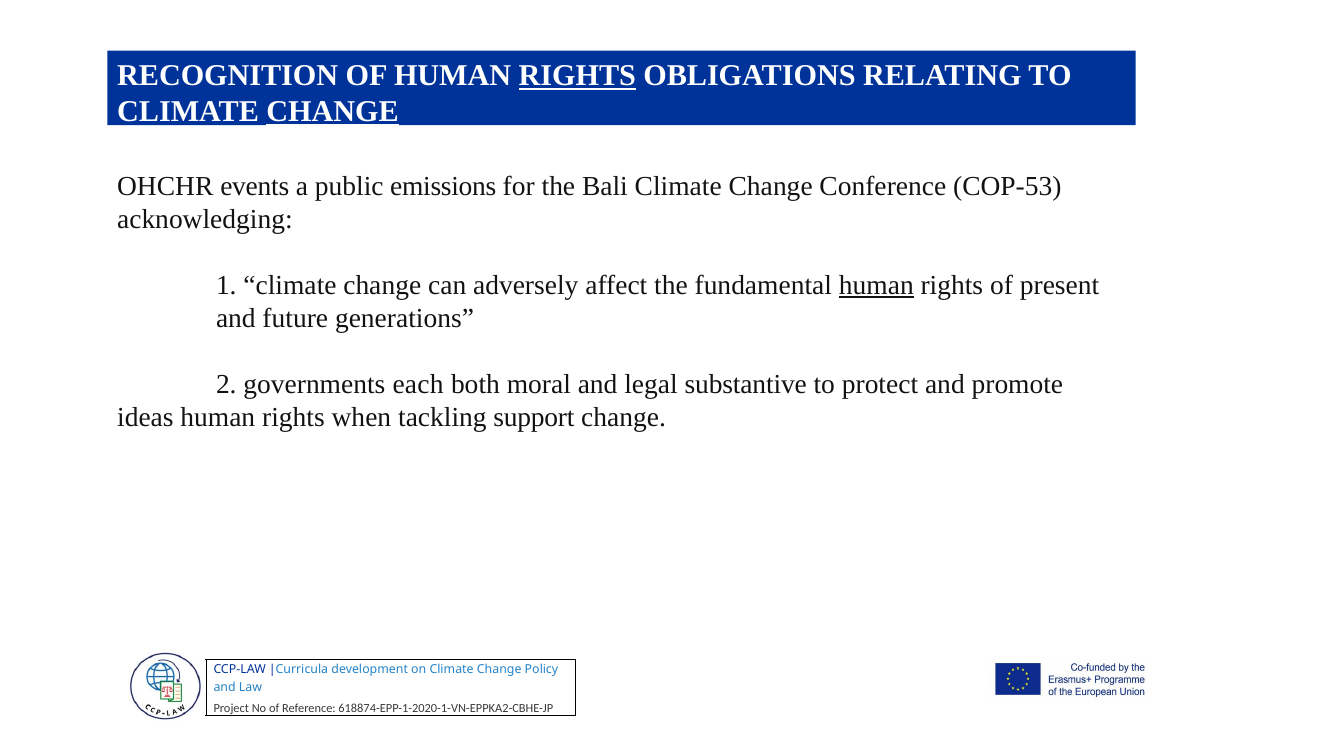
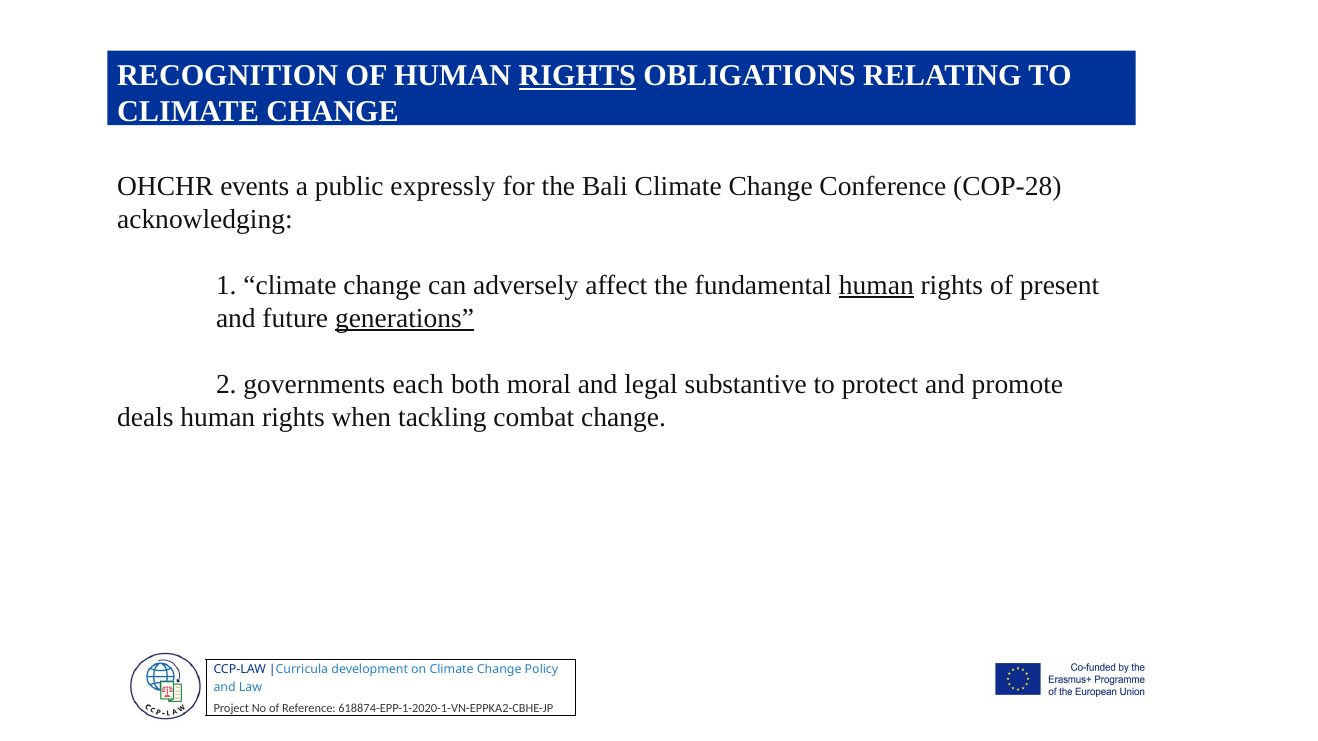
CHANGE underline: present -> none (333, 112)
emissions: emissions -> expressly (443, 186)
COP-53: COP-53 -> COP-28 (1007, 186)
generations underline: none -> present (404, 318)
ideas: ideas -> deals (145, 417)
support: support -> combat (534, 417)
